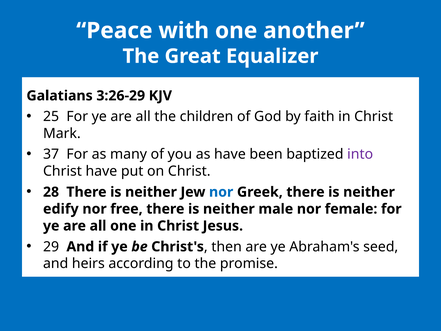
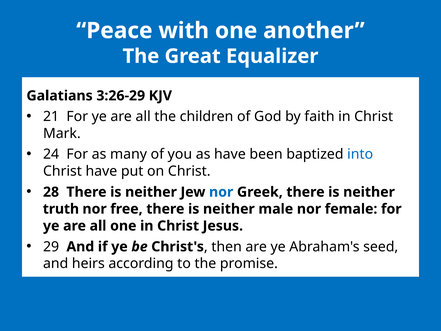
25: 25 -> 21 (51, 116)
37: 37 -> 24 (51, 154)
into colour: purple -> blue (360, 154)
edify: edify -> truth (61, 209)
